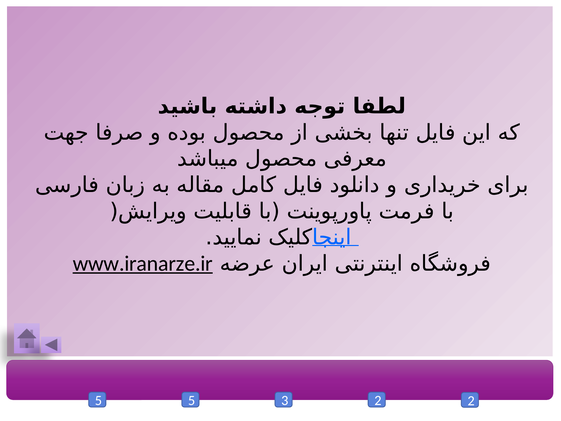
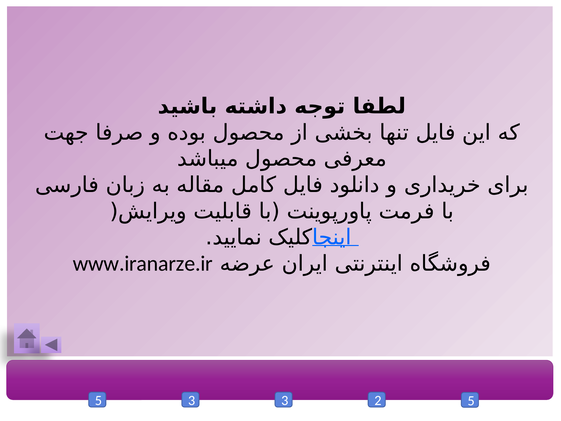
www.iranarze.ir underline: present -> none (143, 263)
5 5: 5 -> 3 (192, 400)
2 2: 2 -> 5 (471, 401)
